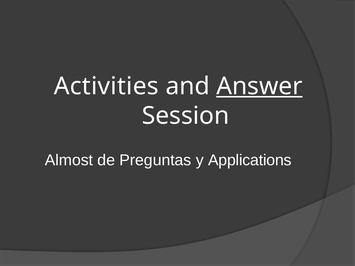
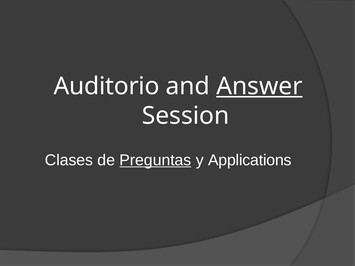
Activities: Activities -> Auditorio (107, 86)
Almost: Almost -> Clases (69, 160)
Preguntas underline: none -> present (155, 160)
